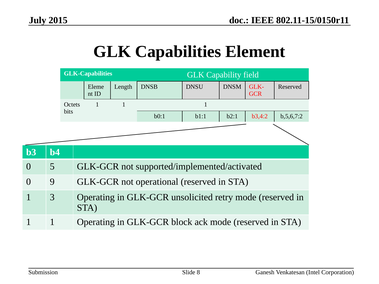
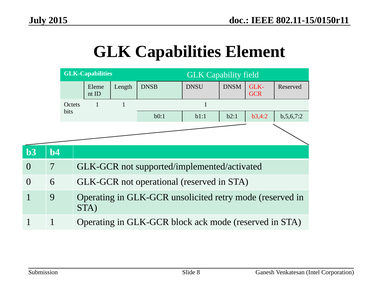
5: 5 -> 7 (52, 167)
9: 9 -> 6 (52, 182)
3: 3 -> 9 (52, 197)
